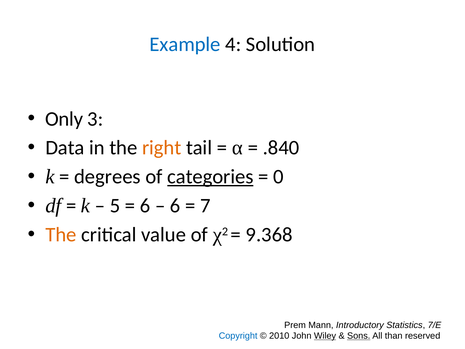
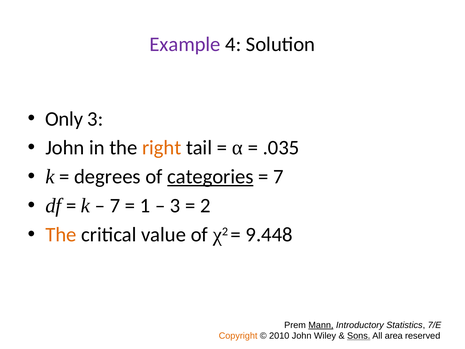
Example colour: blue -> purple (185, 44)
Data: Data -> John (65, 148)
.840: .840 -> .035 (281, 148)
0: 0 -> 7 (278, 177)
5: 5 -> 7 (115, 206)
6: 6 -> 1 (145, 206)
6: 6 -> 3 (175, 206)
7: 7 -> 2 (205, 206)
9.368: 9.368 -> 9.448 (269, 235)
Mann underline: none -> present (321, 325)
Copyright colour: blue -> orange (238, 336)
Wiley underline: present -> none (325, 336)
than: than -> area (394, 336)
